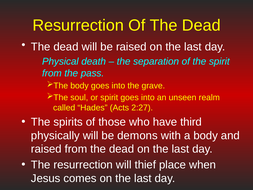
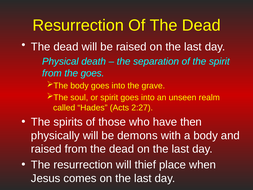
the pass: pass -> goes (92, 73)
third: third -> then (191, 122)
